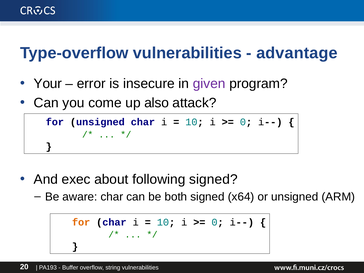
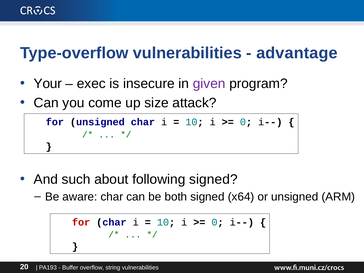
error: error -> exec (91, 84)
also: also -> size (157, 103)
exec: exec -> such (76, 179)
for colour: orange -> red (81, 222)
